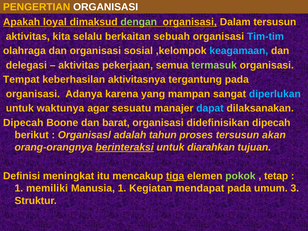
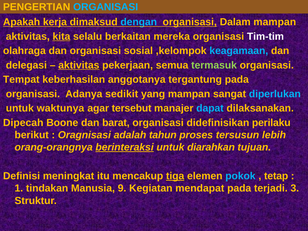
ORGANISASI colour: white -> light blue (106, 7)
loyal: loyal -> kerja (55, 22)
dengan colour: light green -> light blue (139, 22)
Dalam tersusun: tersusun -> mampan (275, 22)
kita underline: none -> present (61, 36)
sebuah: sebuah -> mereka (172, 36)
Tim-tim colour: light blue -> white (265, 36)
aktivitas underline: none -> present (79, 65)
aktivitasnya: aktivitasnya -> anggotanya (137, 80)
karena: karena -> sedikit (122, 94)
sesuatu: sesuatu -> tersebut (132, 108)
didefinisikan dipecah: dipecah -> perilaku (271, 123)
Organisasl: Organisasl -> Oragnisasi (84, 135)
akan: akan -> lebih (274, 135)
pokok colour: light green -> light blue (240, 176)
memiliki: memiliki -> tindakan (47, 188)
Manusia 1: 1 -> 9 (122, 188)
umum: umum -> terjadi (271, 188)
